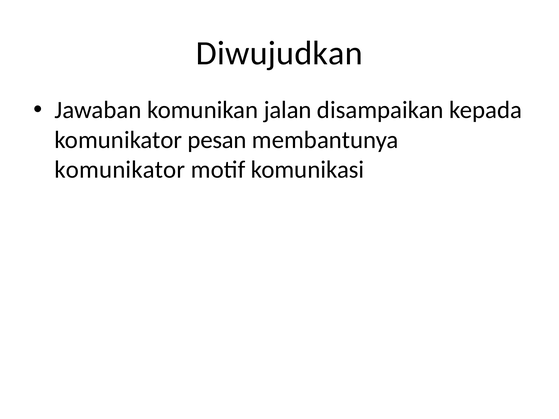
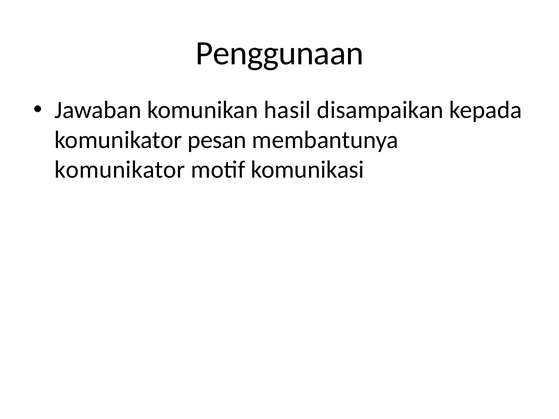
Diwujudkan: Diwujudkan -> Penggunaan (280, 53)
jalan: jalan -> hasil (288, 110)
